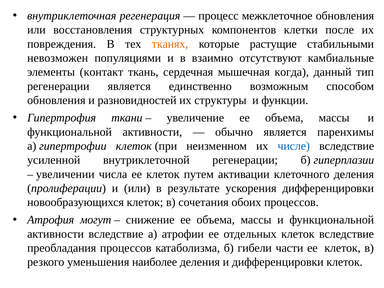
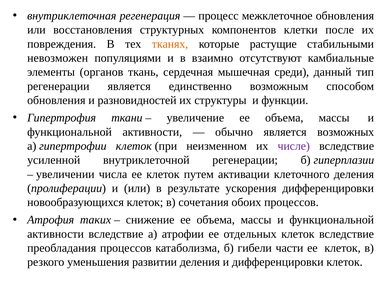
контакт: контакт -> органов (102, 72)
когда: когда -> среди (292, 72)
паренхимы: паренхимы -> возможных (346, 132)
числе colour: blue -> purple (294, 146)
могут: могут -> таких (96, 220)
наиболее: наиболее -> развитии (155, 262)
